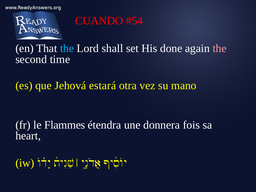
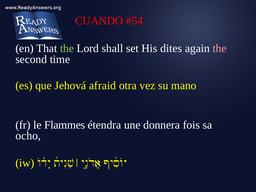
the colour: light blue -> light green (67, 48)
done: done -> dites (171, 48)
estará: estará -> afraid (103, 85)
heart: heart -> ocho (28, 136)
